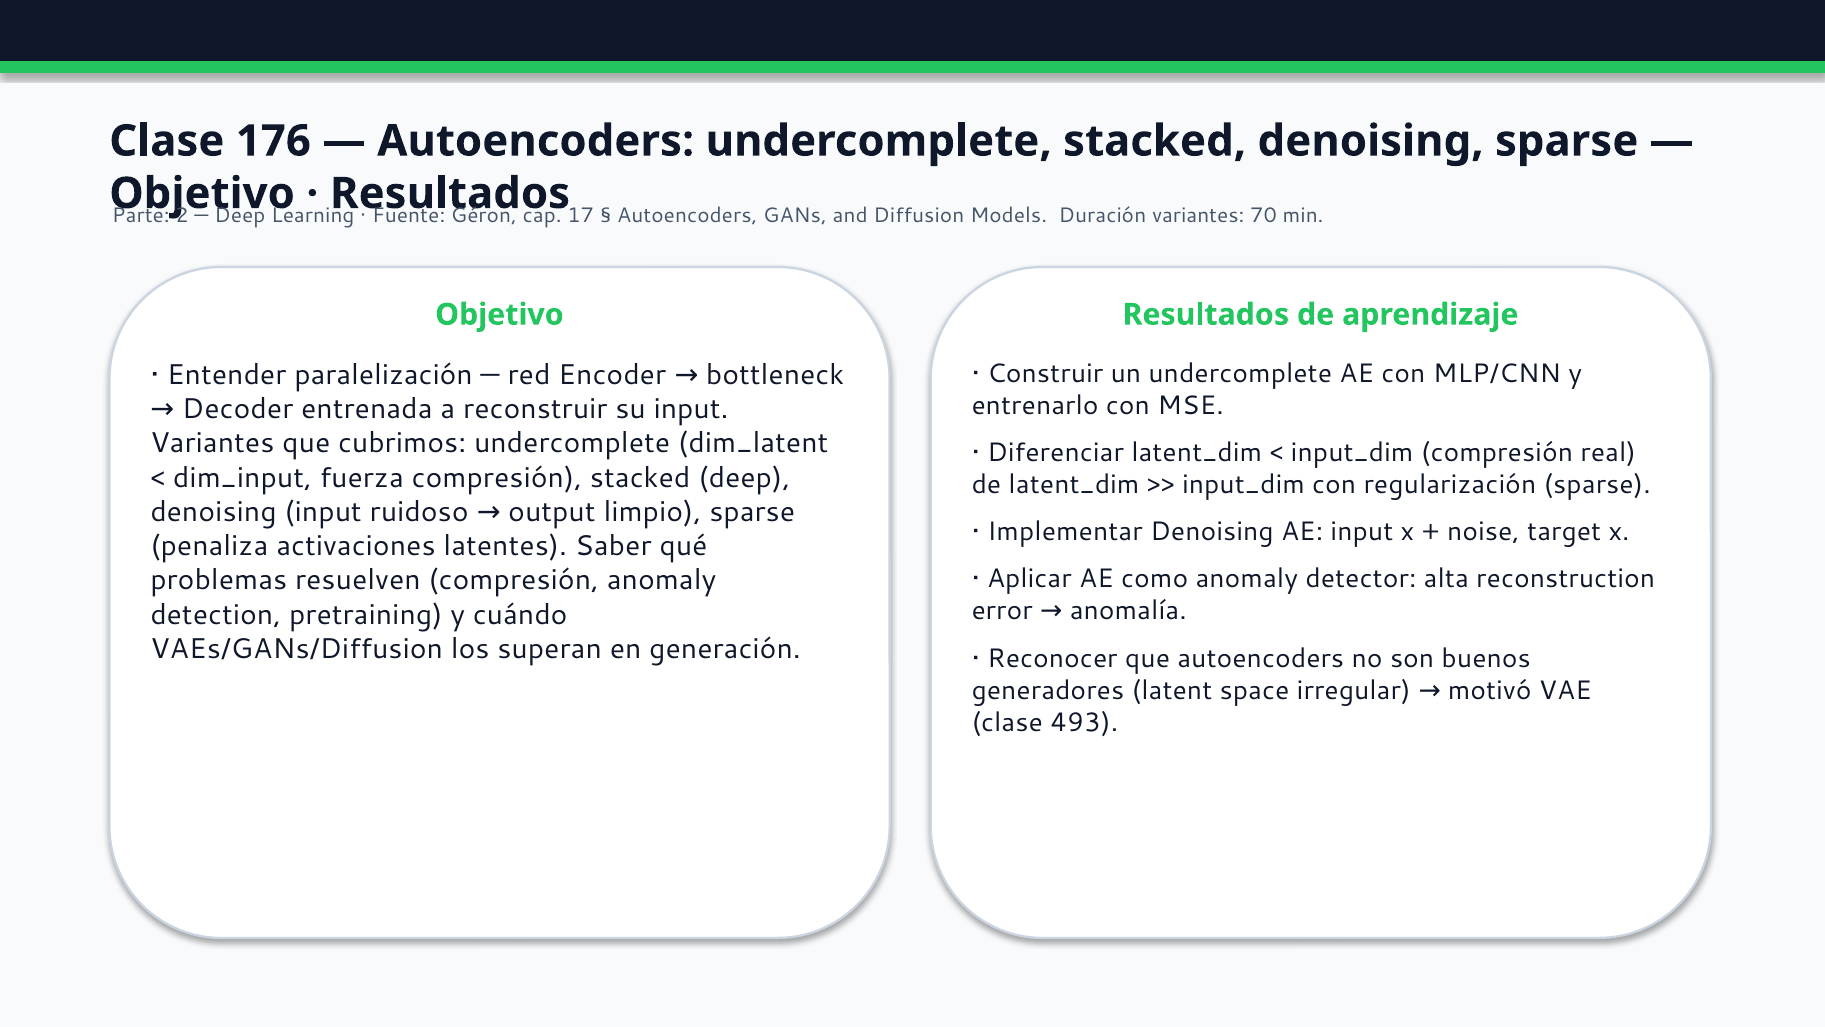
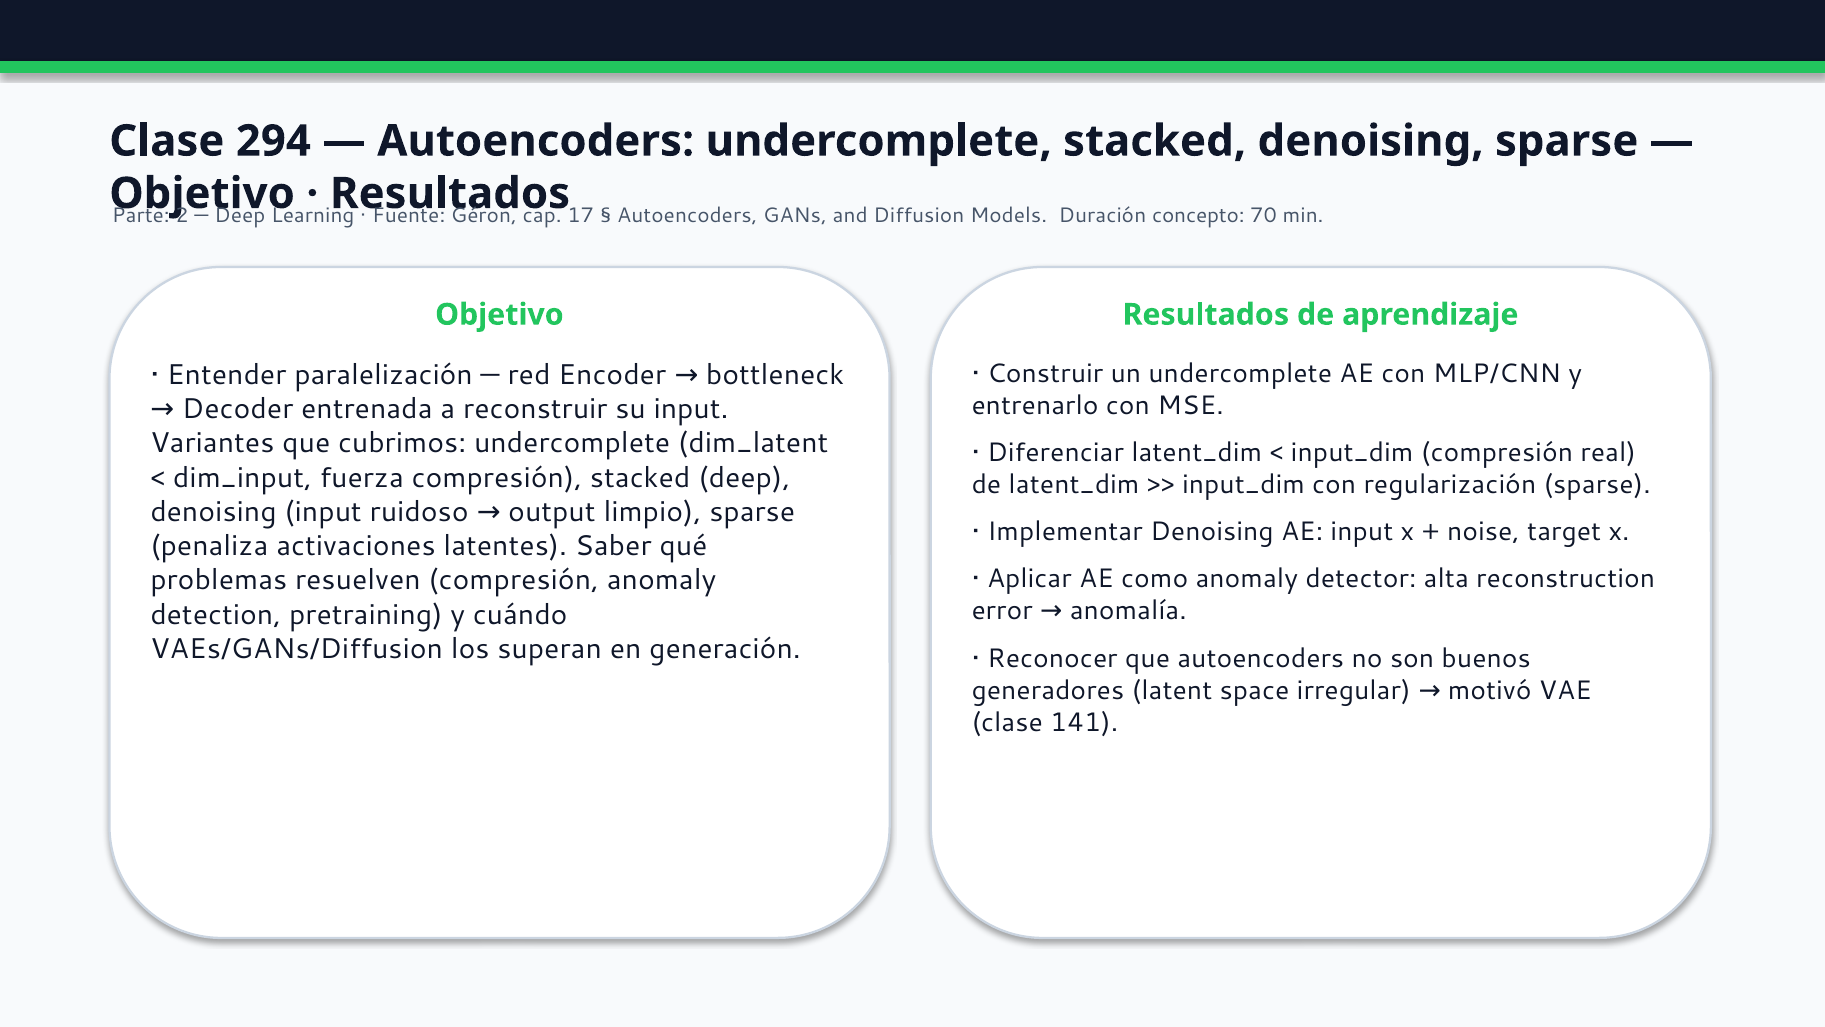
176: 176 -> 294 (273, 141)
Duración variantes: variantes -> concepto (1198, 215)
493: 493 -> 141 (1084, 722)
